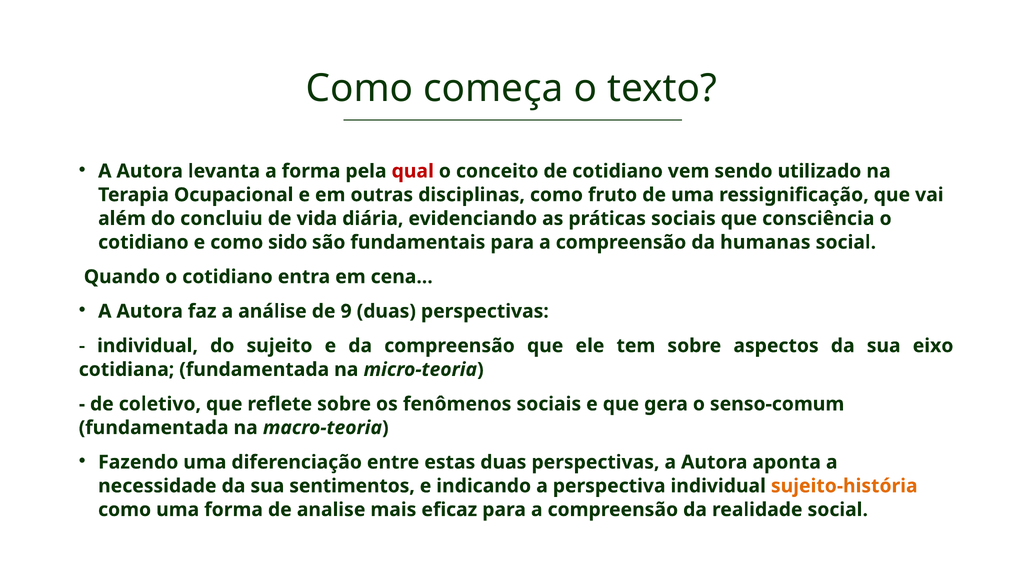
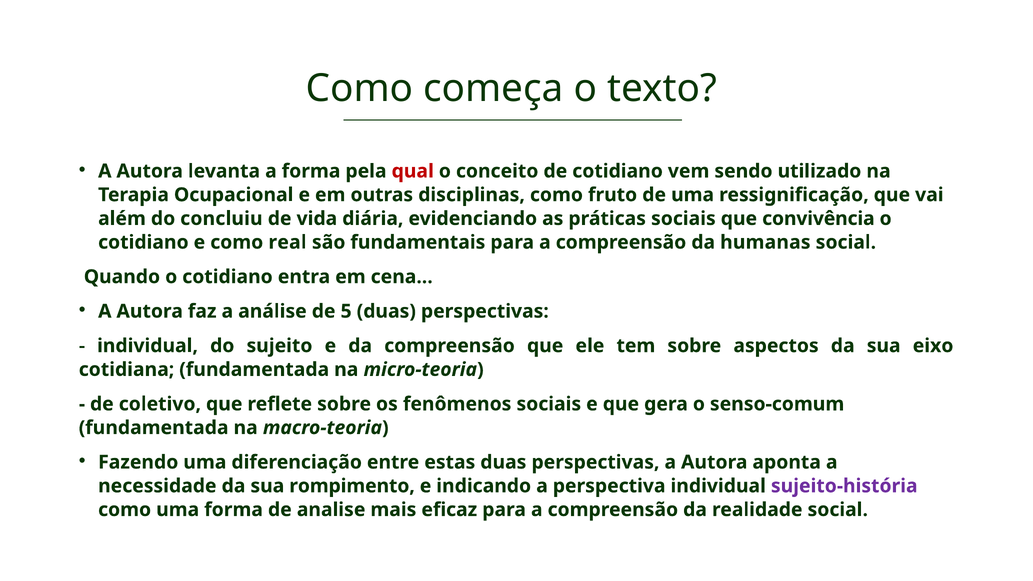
consciência: consciência -> convivência (818, 219)
sido: sido -> real (288, 242)
9: 9 -> 5 (346, 311)
sentimentos: sentimentos -> rompimento (352, 486)
sujeito-história colour: orange -> purple (844, 486)
